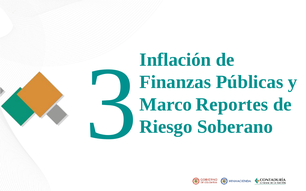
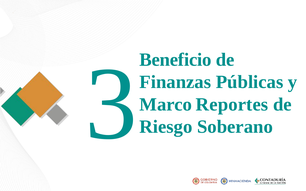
Inflación: Inflación -> Beneficio (175, 60)
